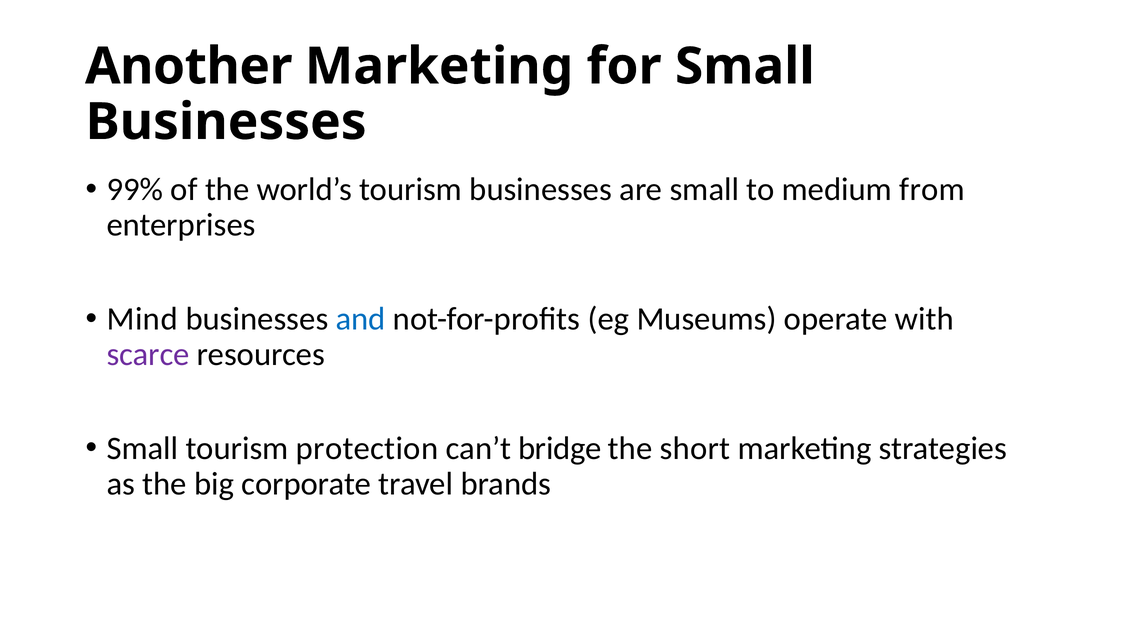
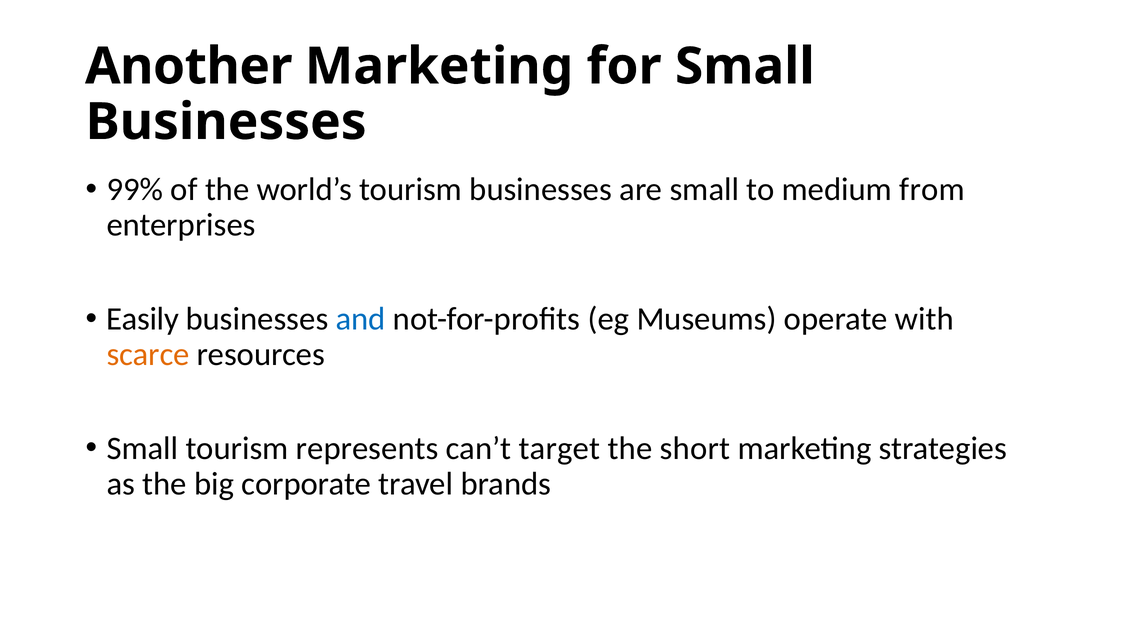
Mind: Mind -> Easily (143, 319)
scarce colour: purple -> orange (148, 354)
protection: protection -> represents (367, 449)
bridge: bridge -> target (559, 449)
